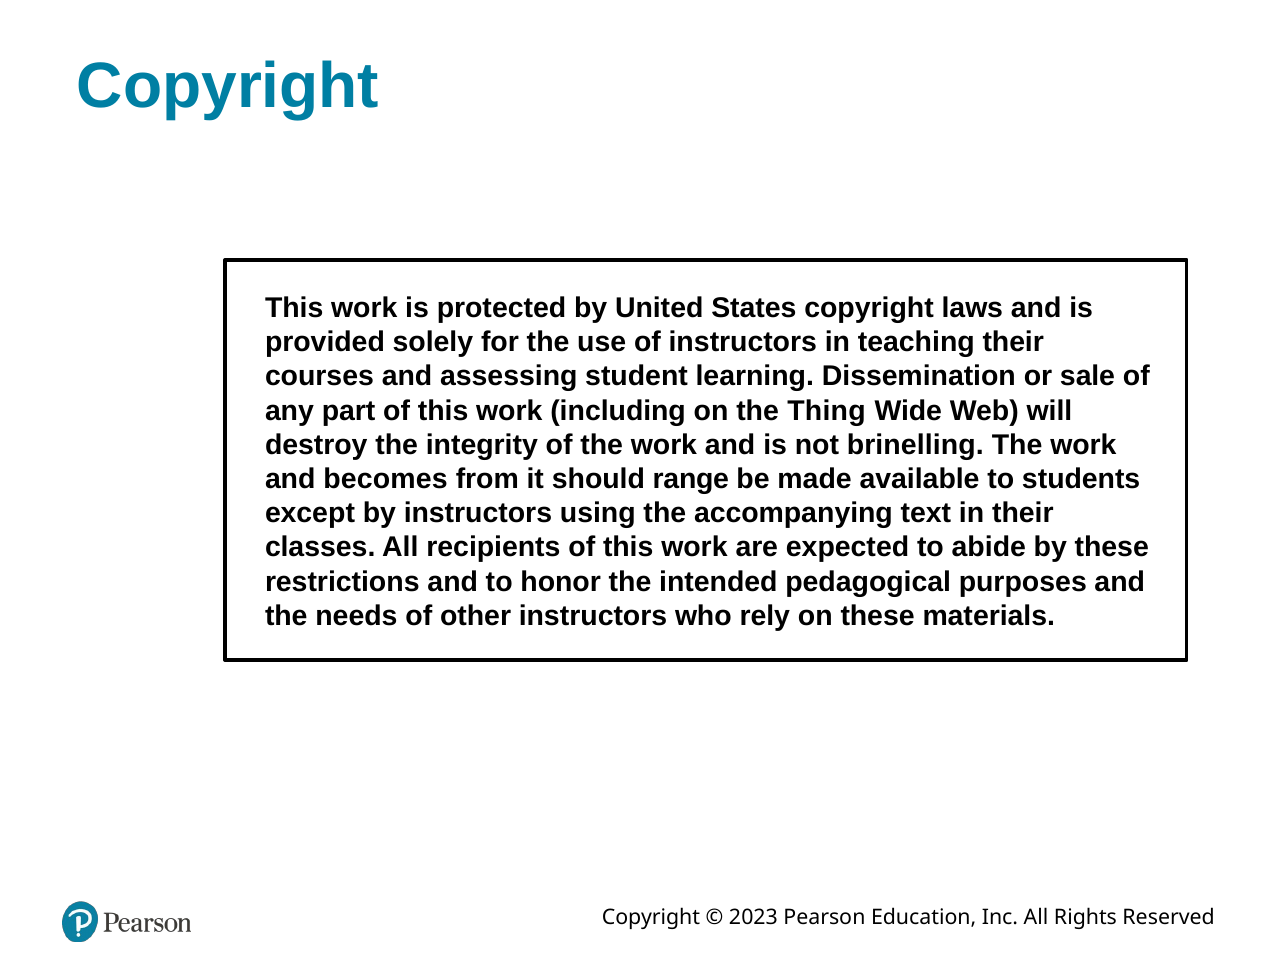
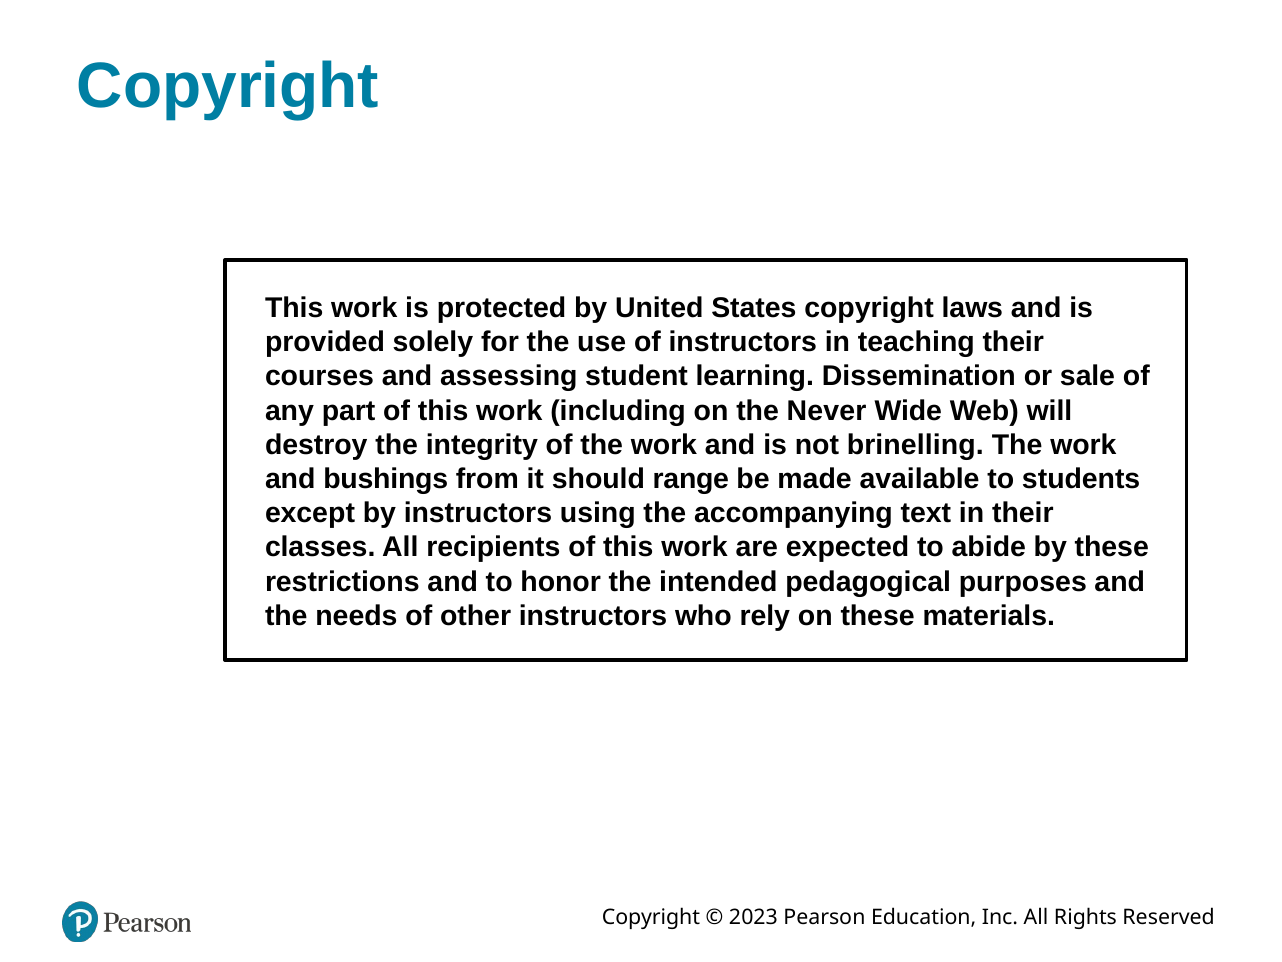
Thing: Thing -> Never (827, 410)
becomes: becomes -> bushings (386, 479)
